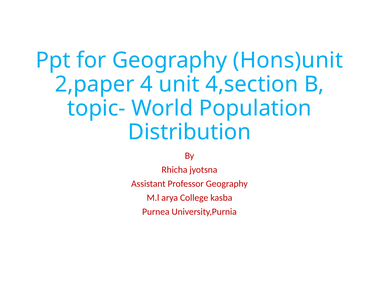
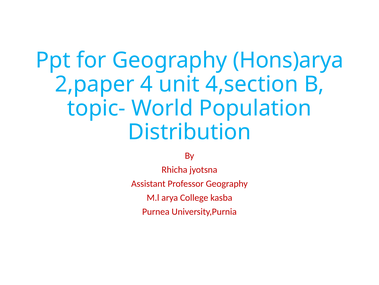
Hons)unit: Hons)unit -> Hons)arya (288, 60)
